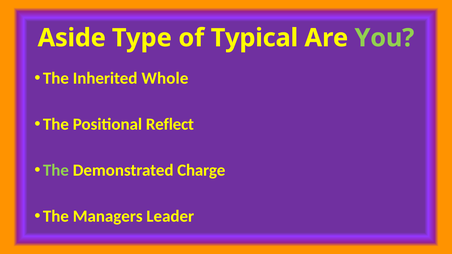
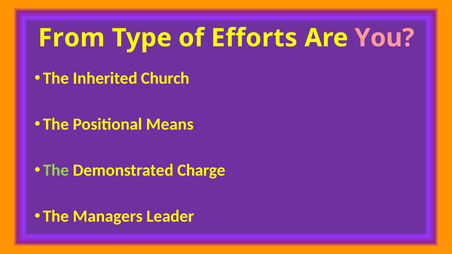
Aside: Aside -> From (71, 38)
Typical: Typical -> Efforts (254, 38)
You colour: light green -> pink (384, 38)
Whole: Whole -> Church (165, 78)
Reflect: Reflect -> Means (170, 124)
